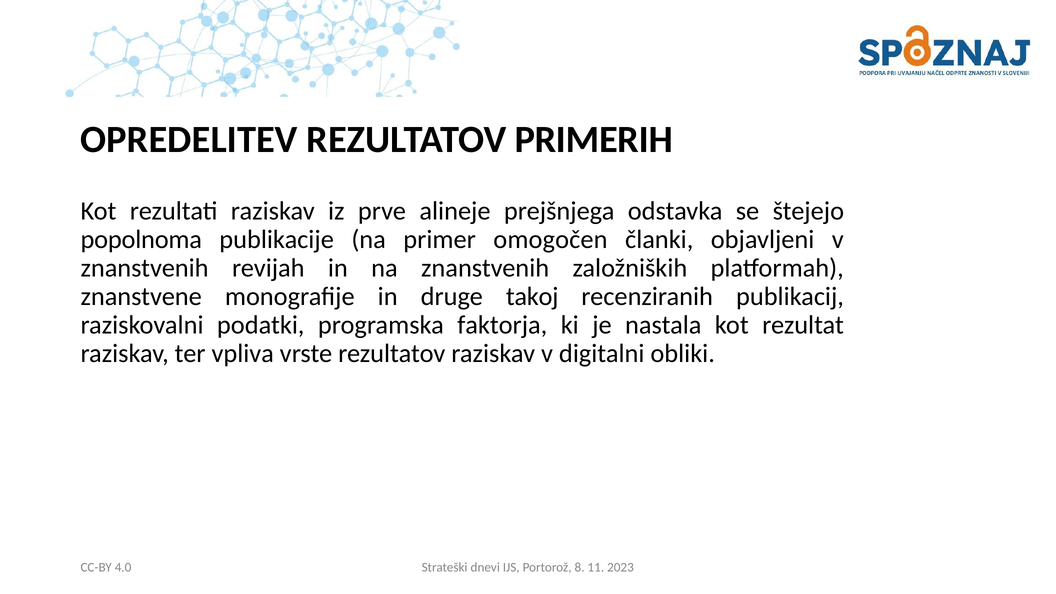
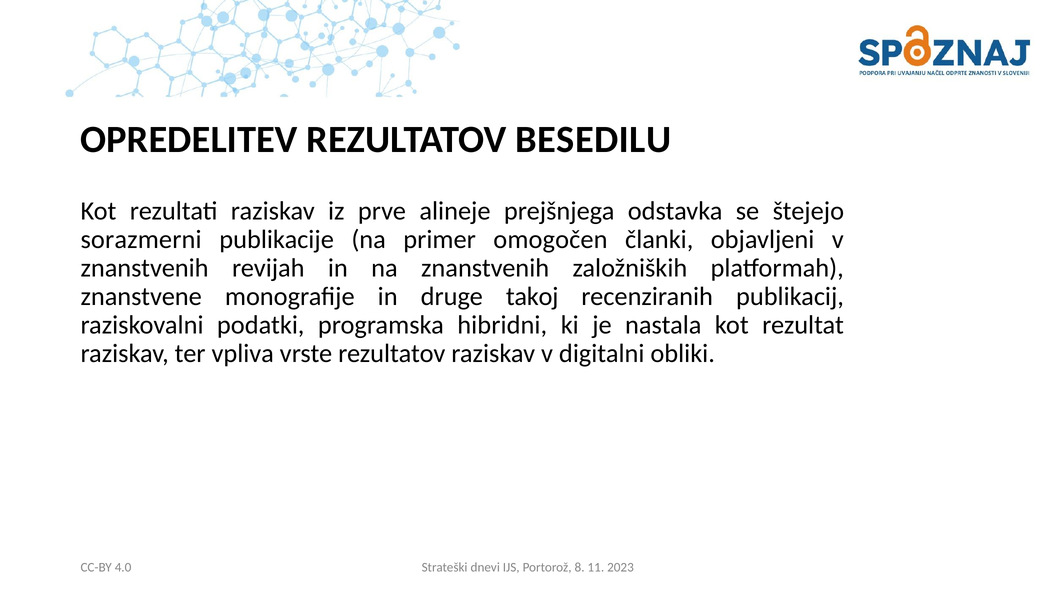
PRIMERIH: PRIMERIH -> BESEDILU (593, 139)
popolnoma: popolnoma -> sorazmerni (141, 239)
faktorja: faktorja -> hibridni (502, 325)
